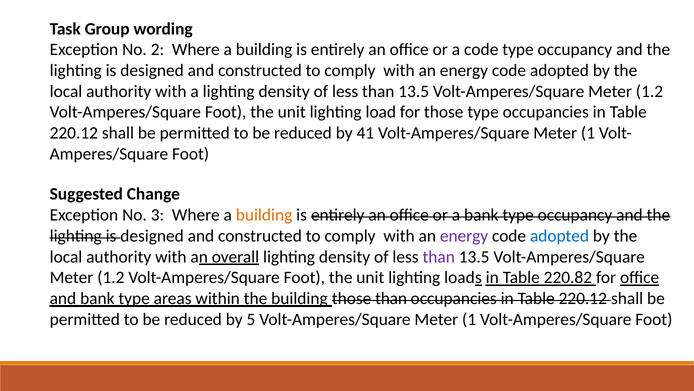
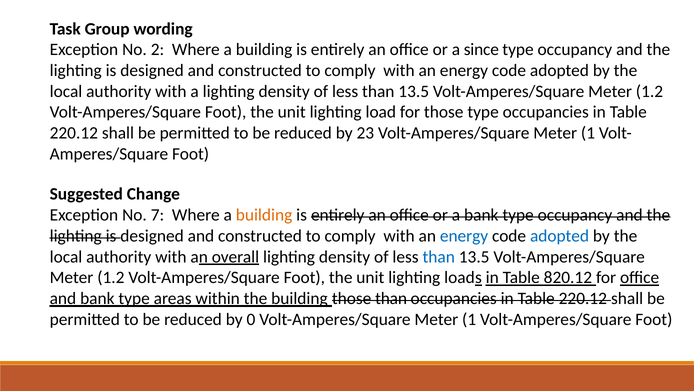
a code: code -> since (481, 50)
41: 41 -> 23 (365, 133)
3: 3 -> 7 (157, 215)
energy colour: purple -> blue (464, 236)
than colour: purple -> blue (439, 256)
220.82: 220.82 -> 820.12 (568, 277)
5: 5 -> 0 (251, 319)
